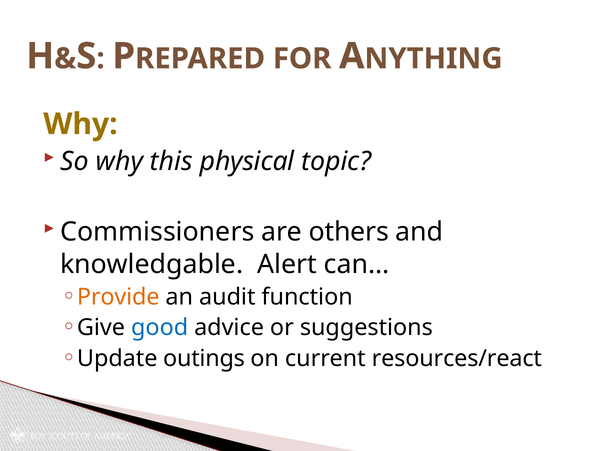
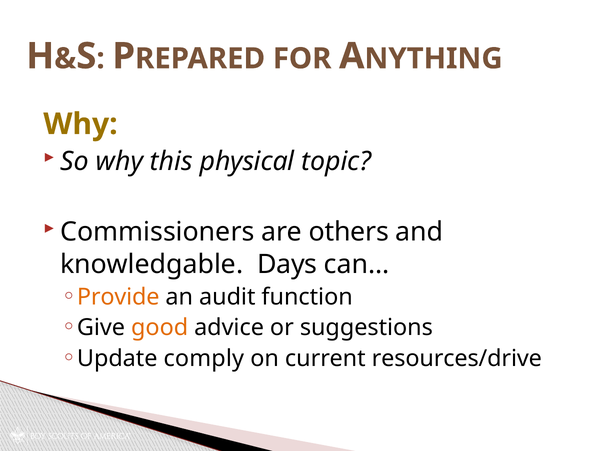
Alert: Alert -> Days (287, 265)
good colour: blue -> orange (160, 328)
outings: outings -> comply (204, 359)
resources/react: resources/react -> resources/drive (457, 359)
